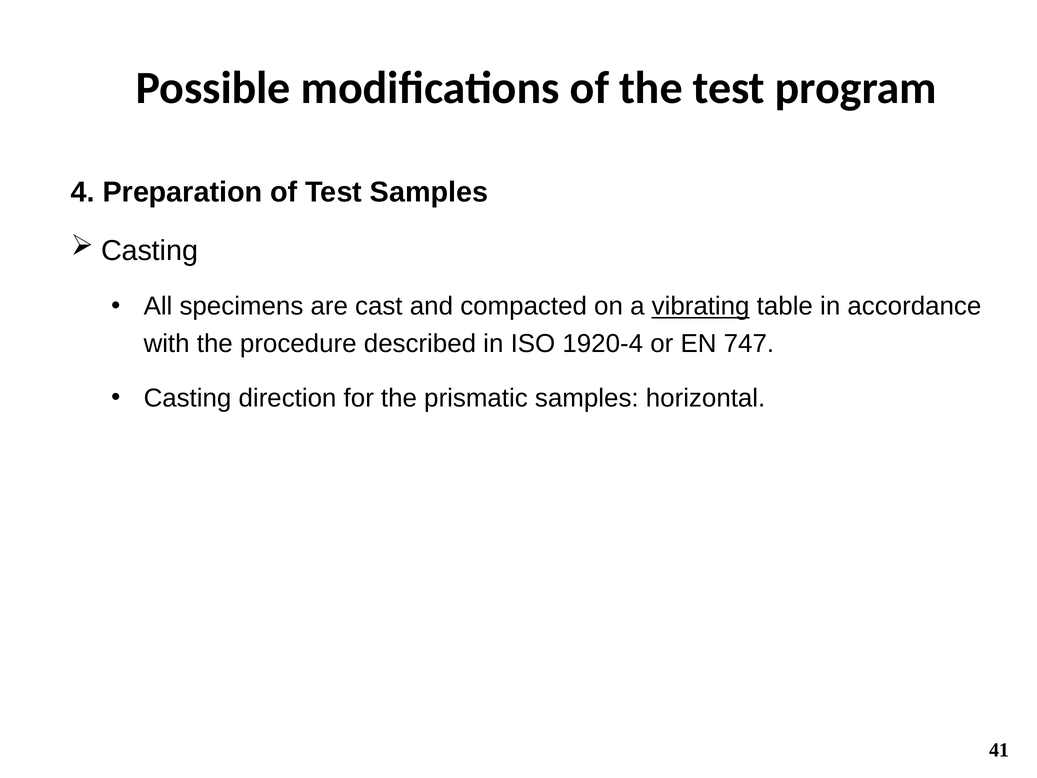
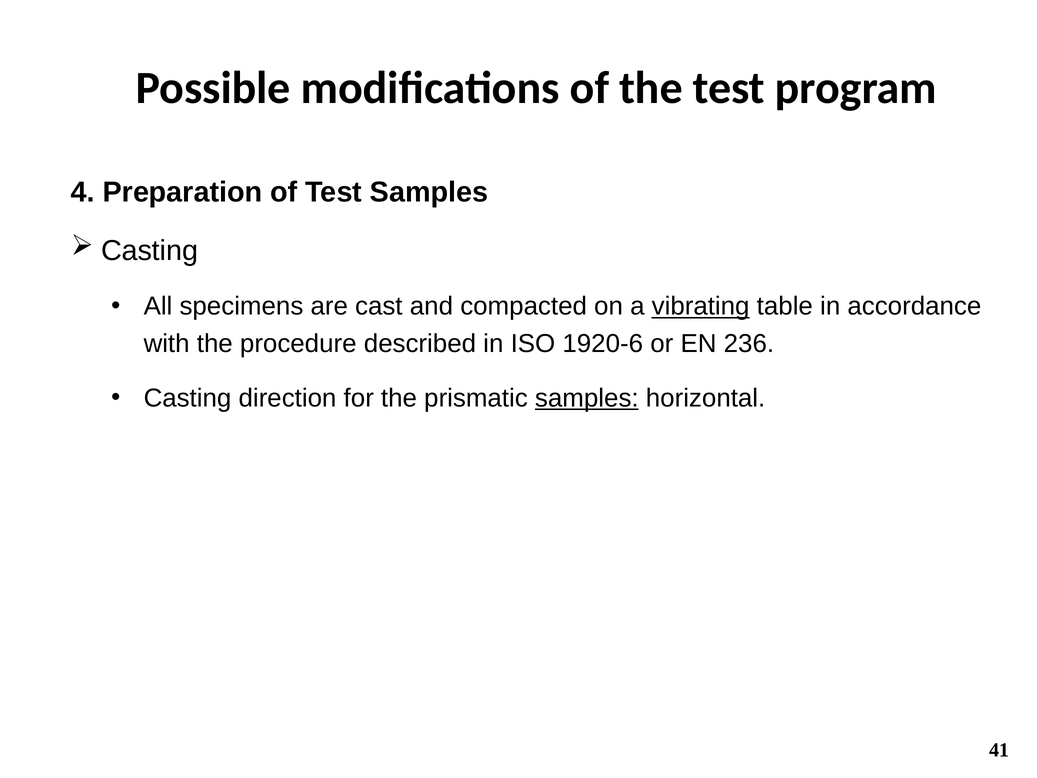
1920-4: 1920-4 -> 1920-6 (603, 344)
747: 747 -> 236 (749, 344)
samples underline: none -> present (587, 398)
